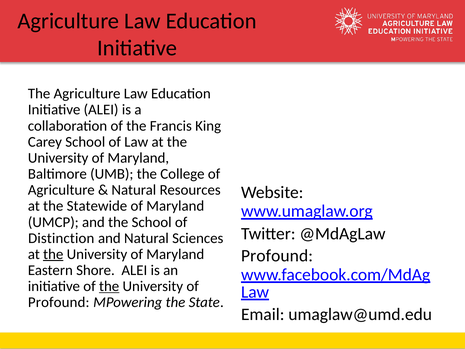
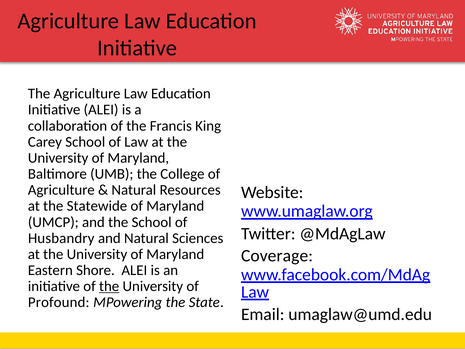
Distinction: Distinction -> Husbandry (61, 238)
the underline: present -> none (53, 254)
Profound: Profound -> Coverage (277, 256)
